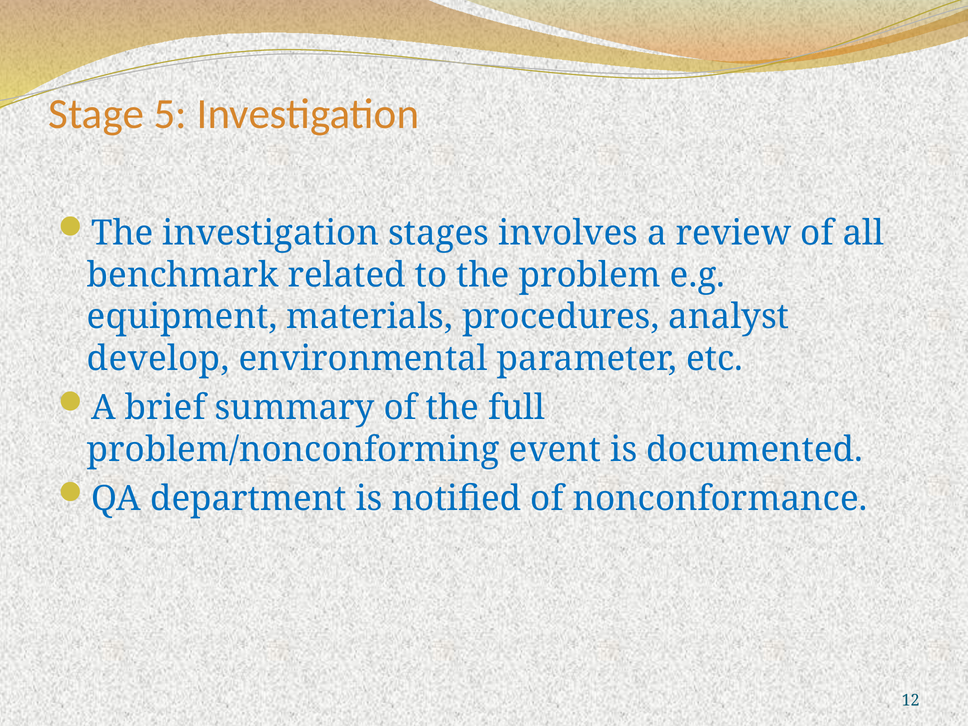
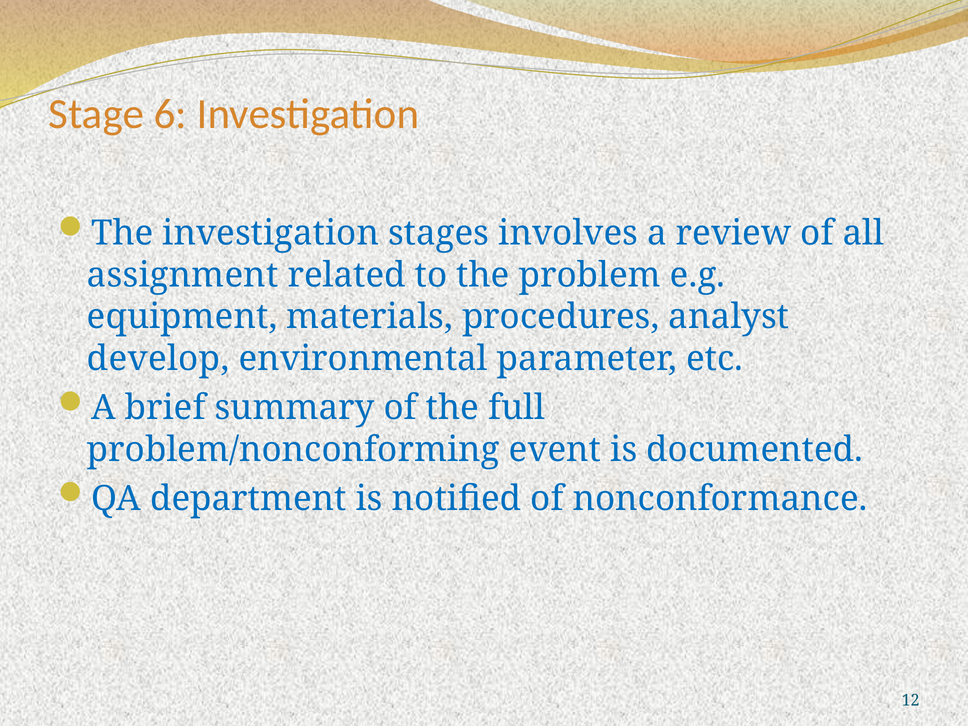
5: 5 -> 6 (170, 114)
benchmark: benchmark -> assignment (183, 275)
